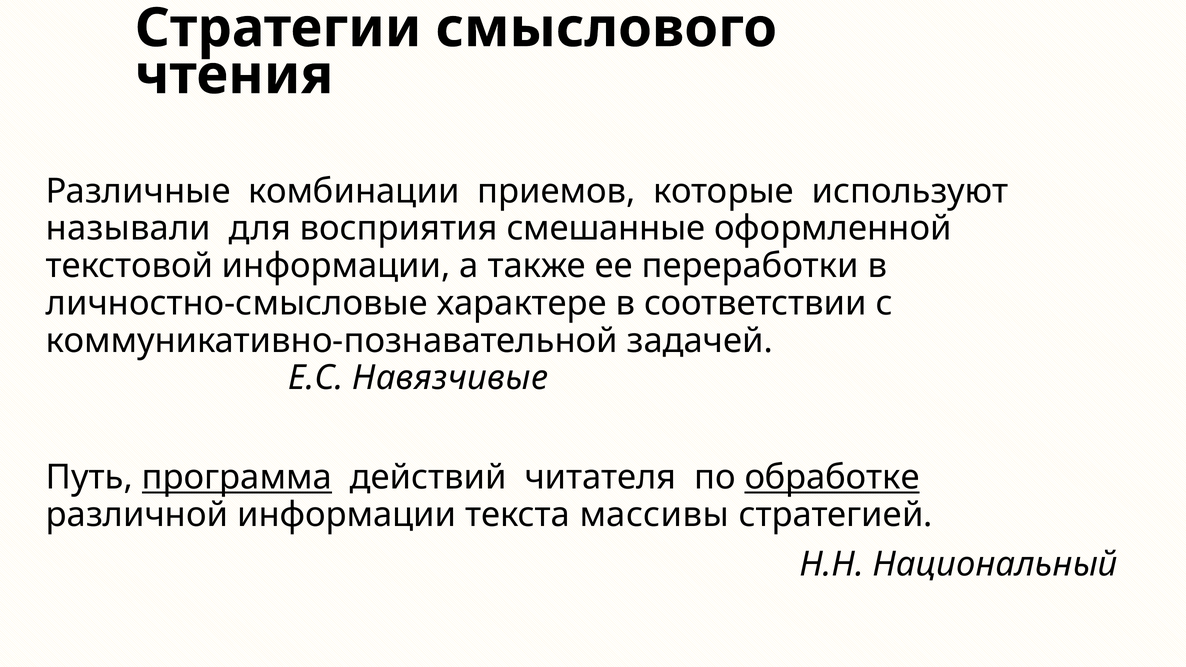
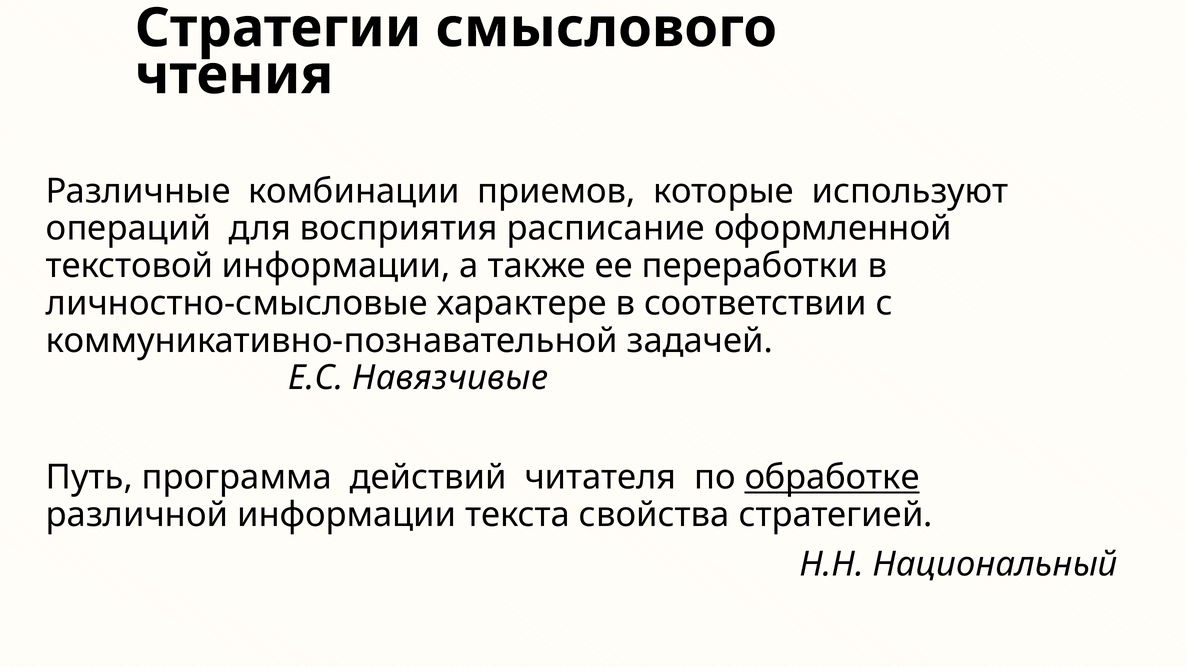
называли: называли -> операций (128, 229)
смешанные: смешанные -> расписание (606, 229)
программа underline: present -> none (237, 478)
массивы: массивы -> свойства (654, 515)
